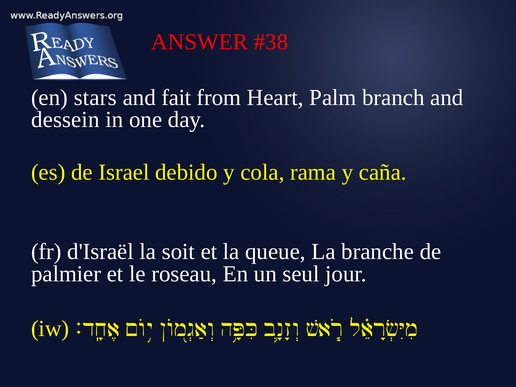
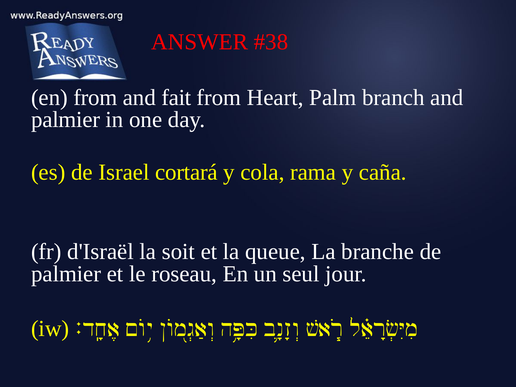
en stars: stars -> from (95, 97)
dessein: dessein -> palmier (66, 119)
debido: debido -> cortará (186, 172)
